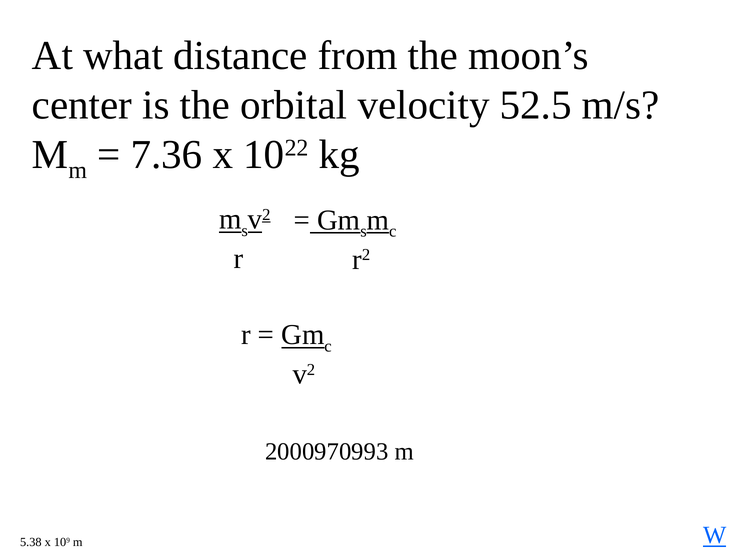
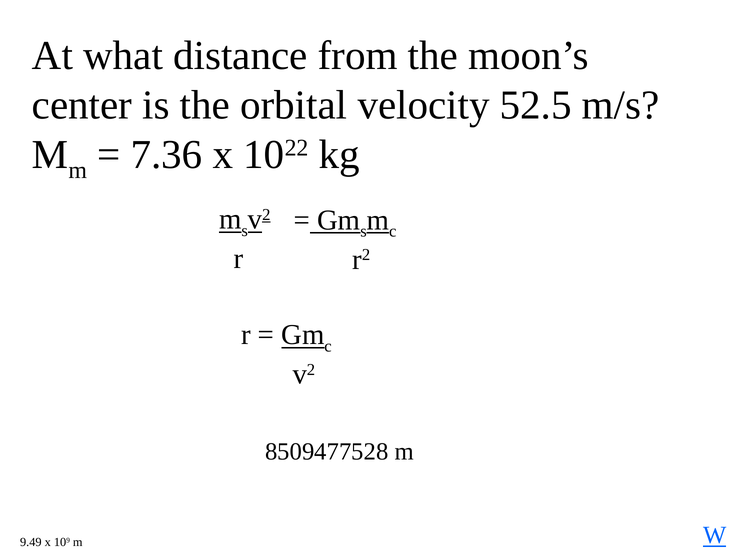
2000970993: 2000970993 -> 8509477528 (327, 452)
5.38: 5.38 -> 9.49 (31, 542)
